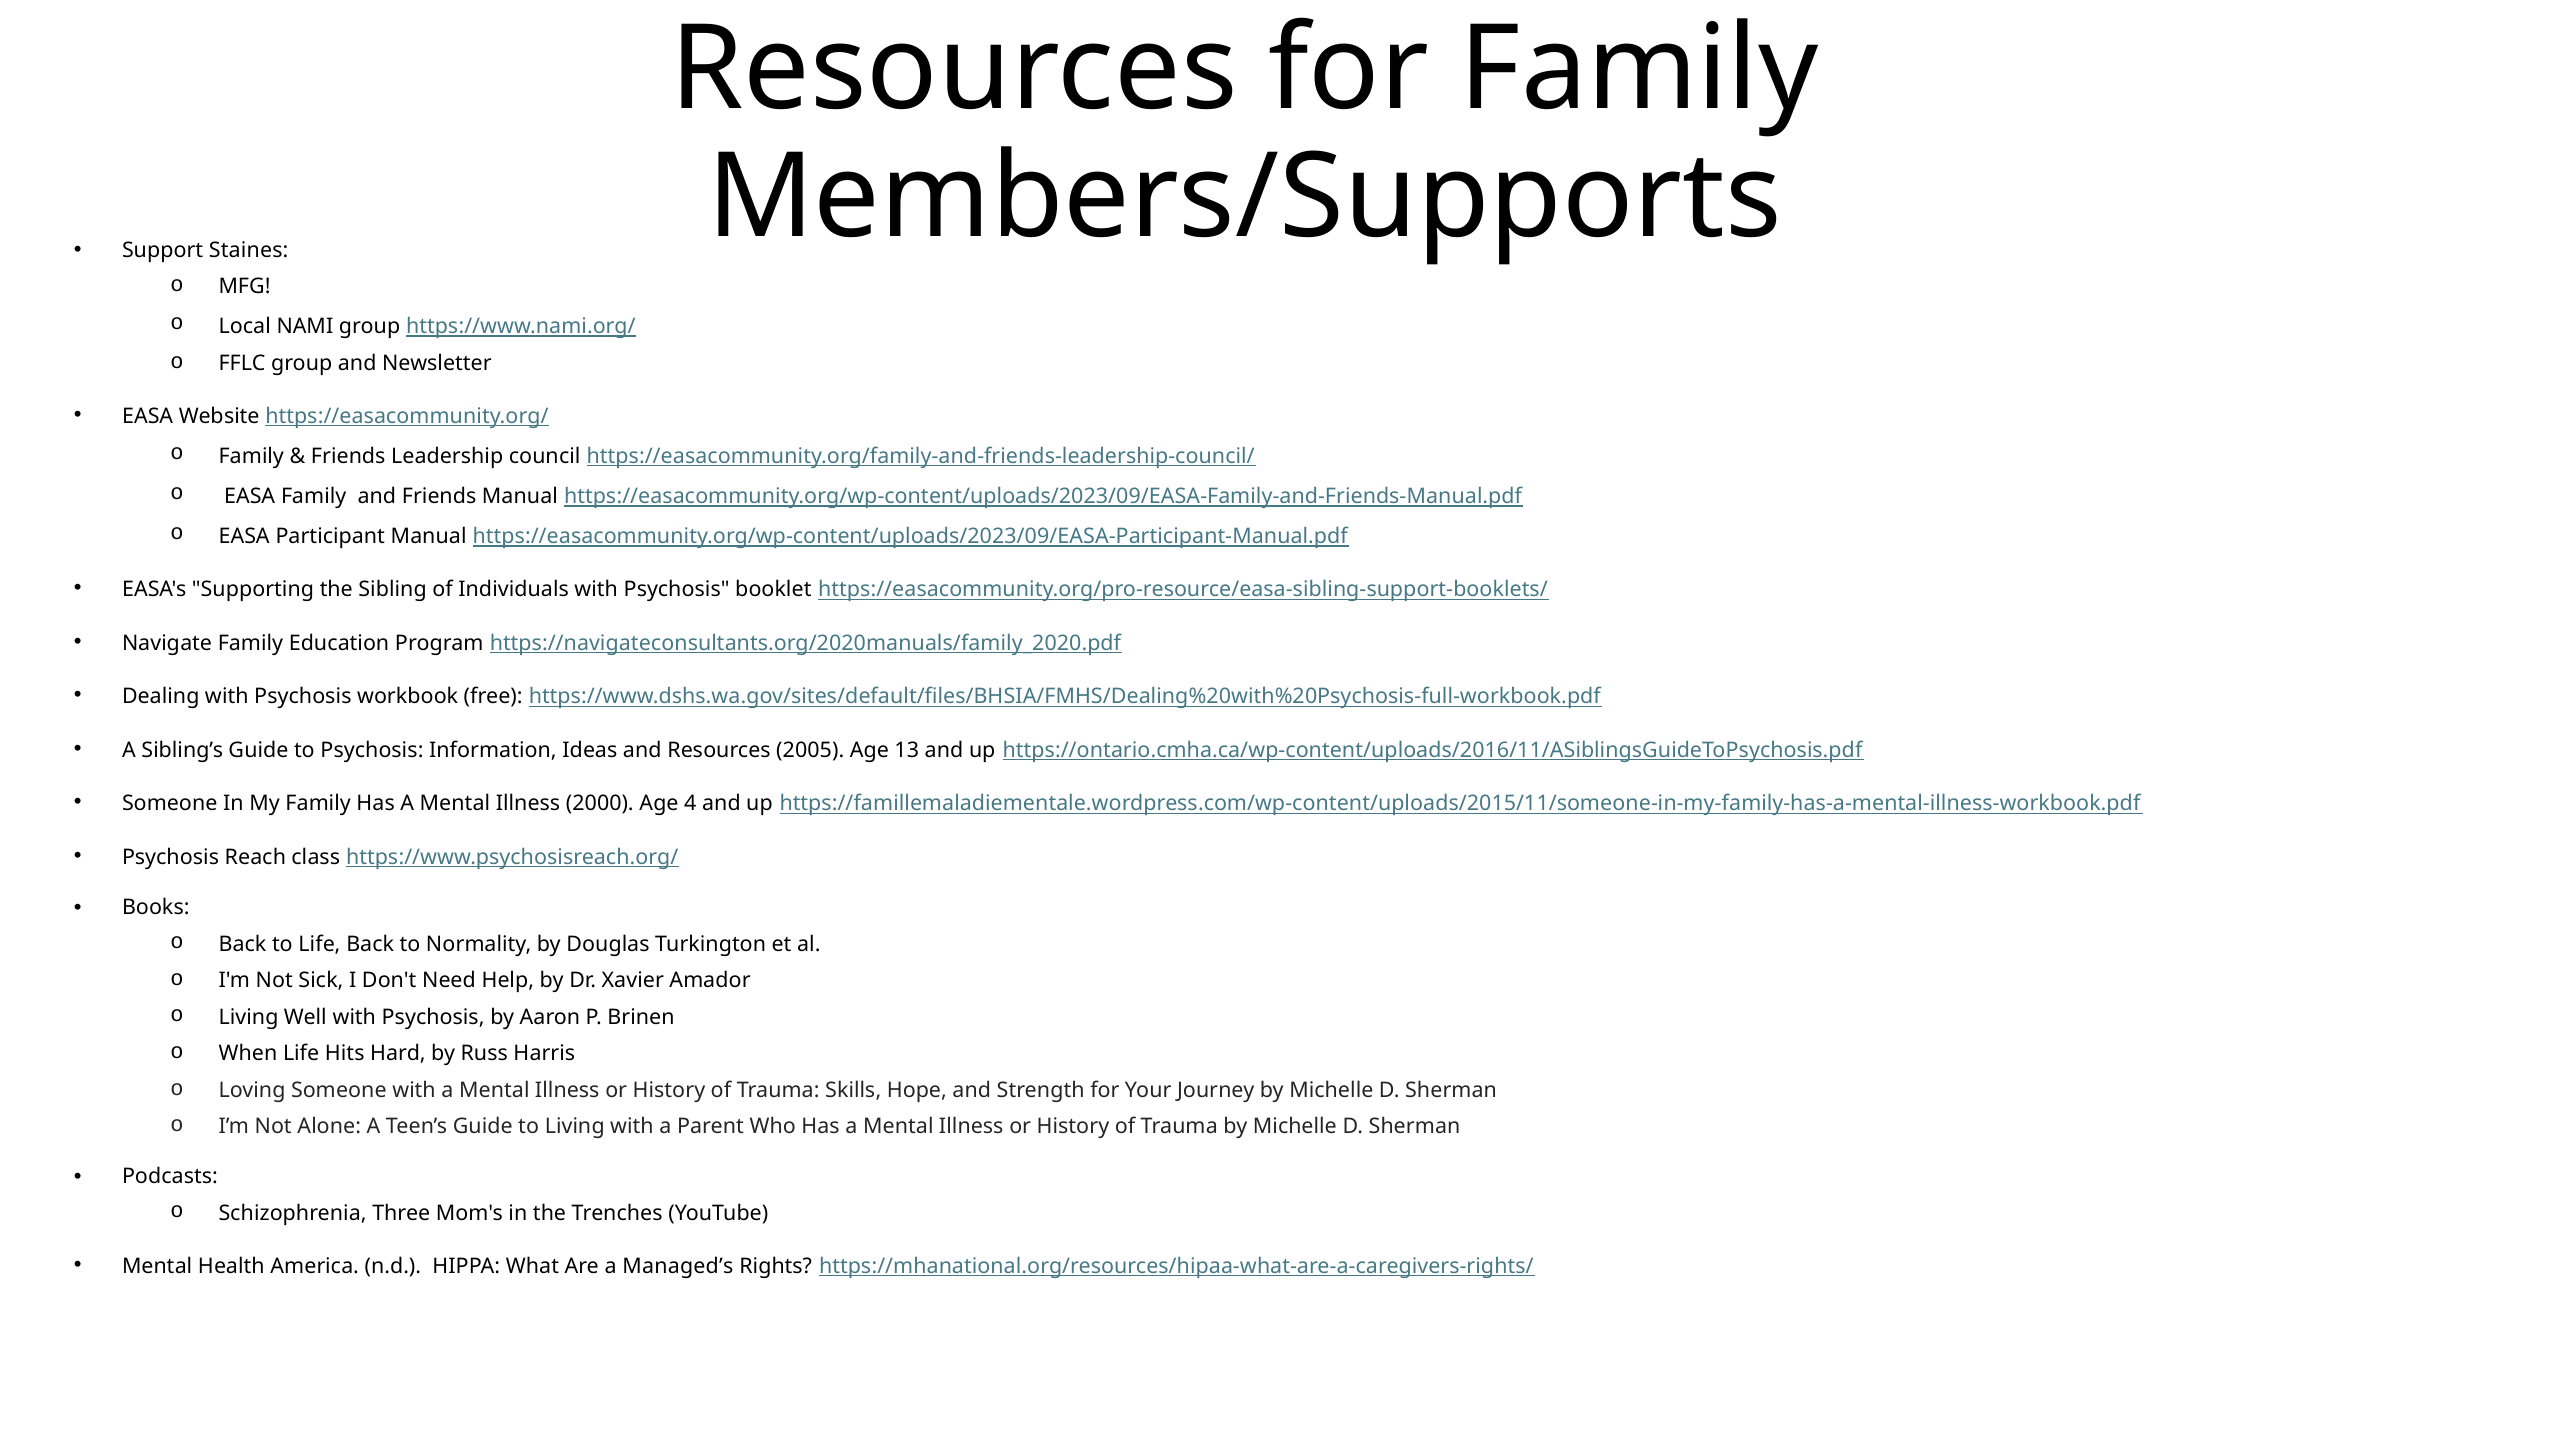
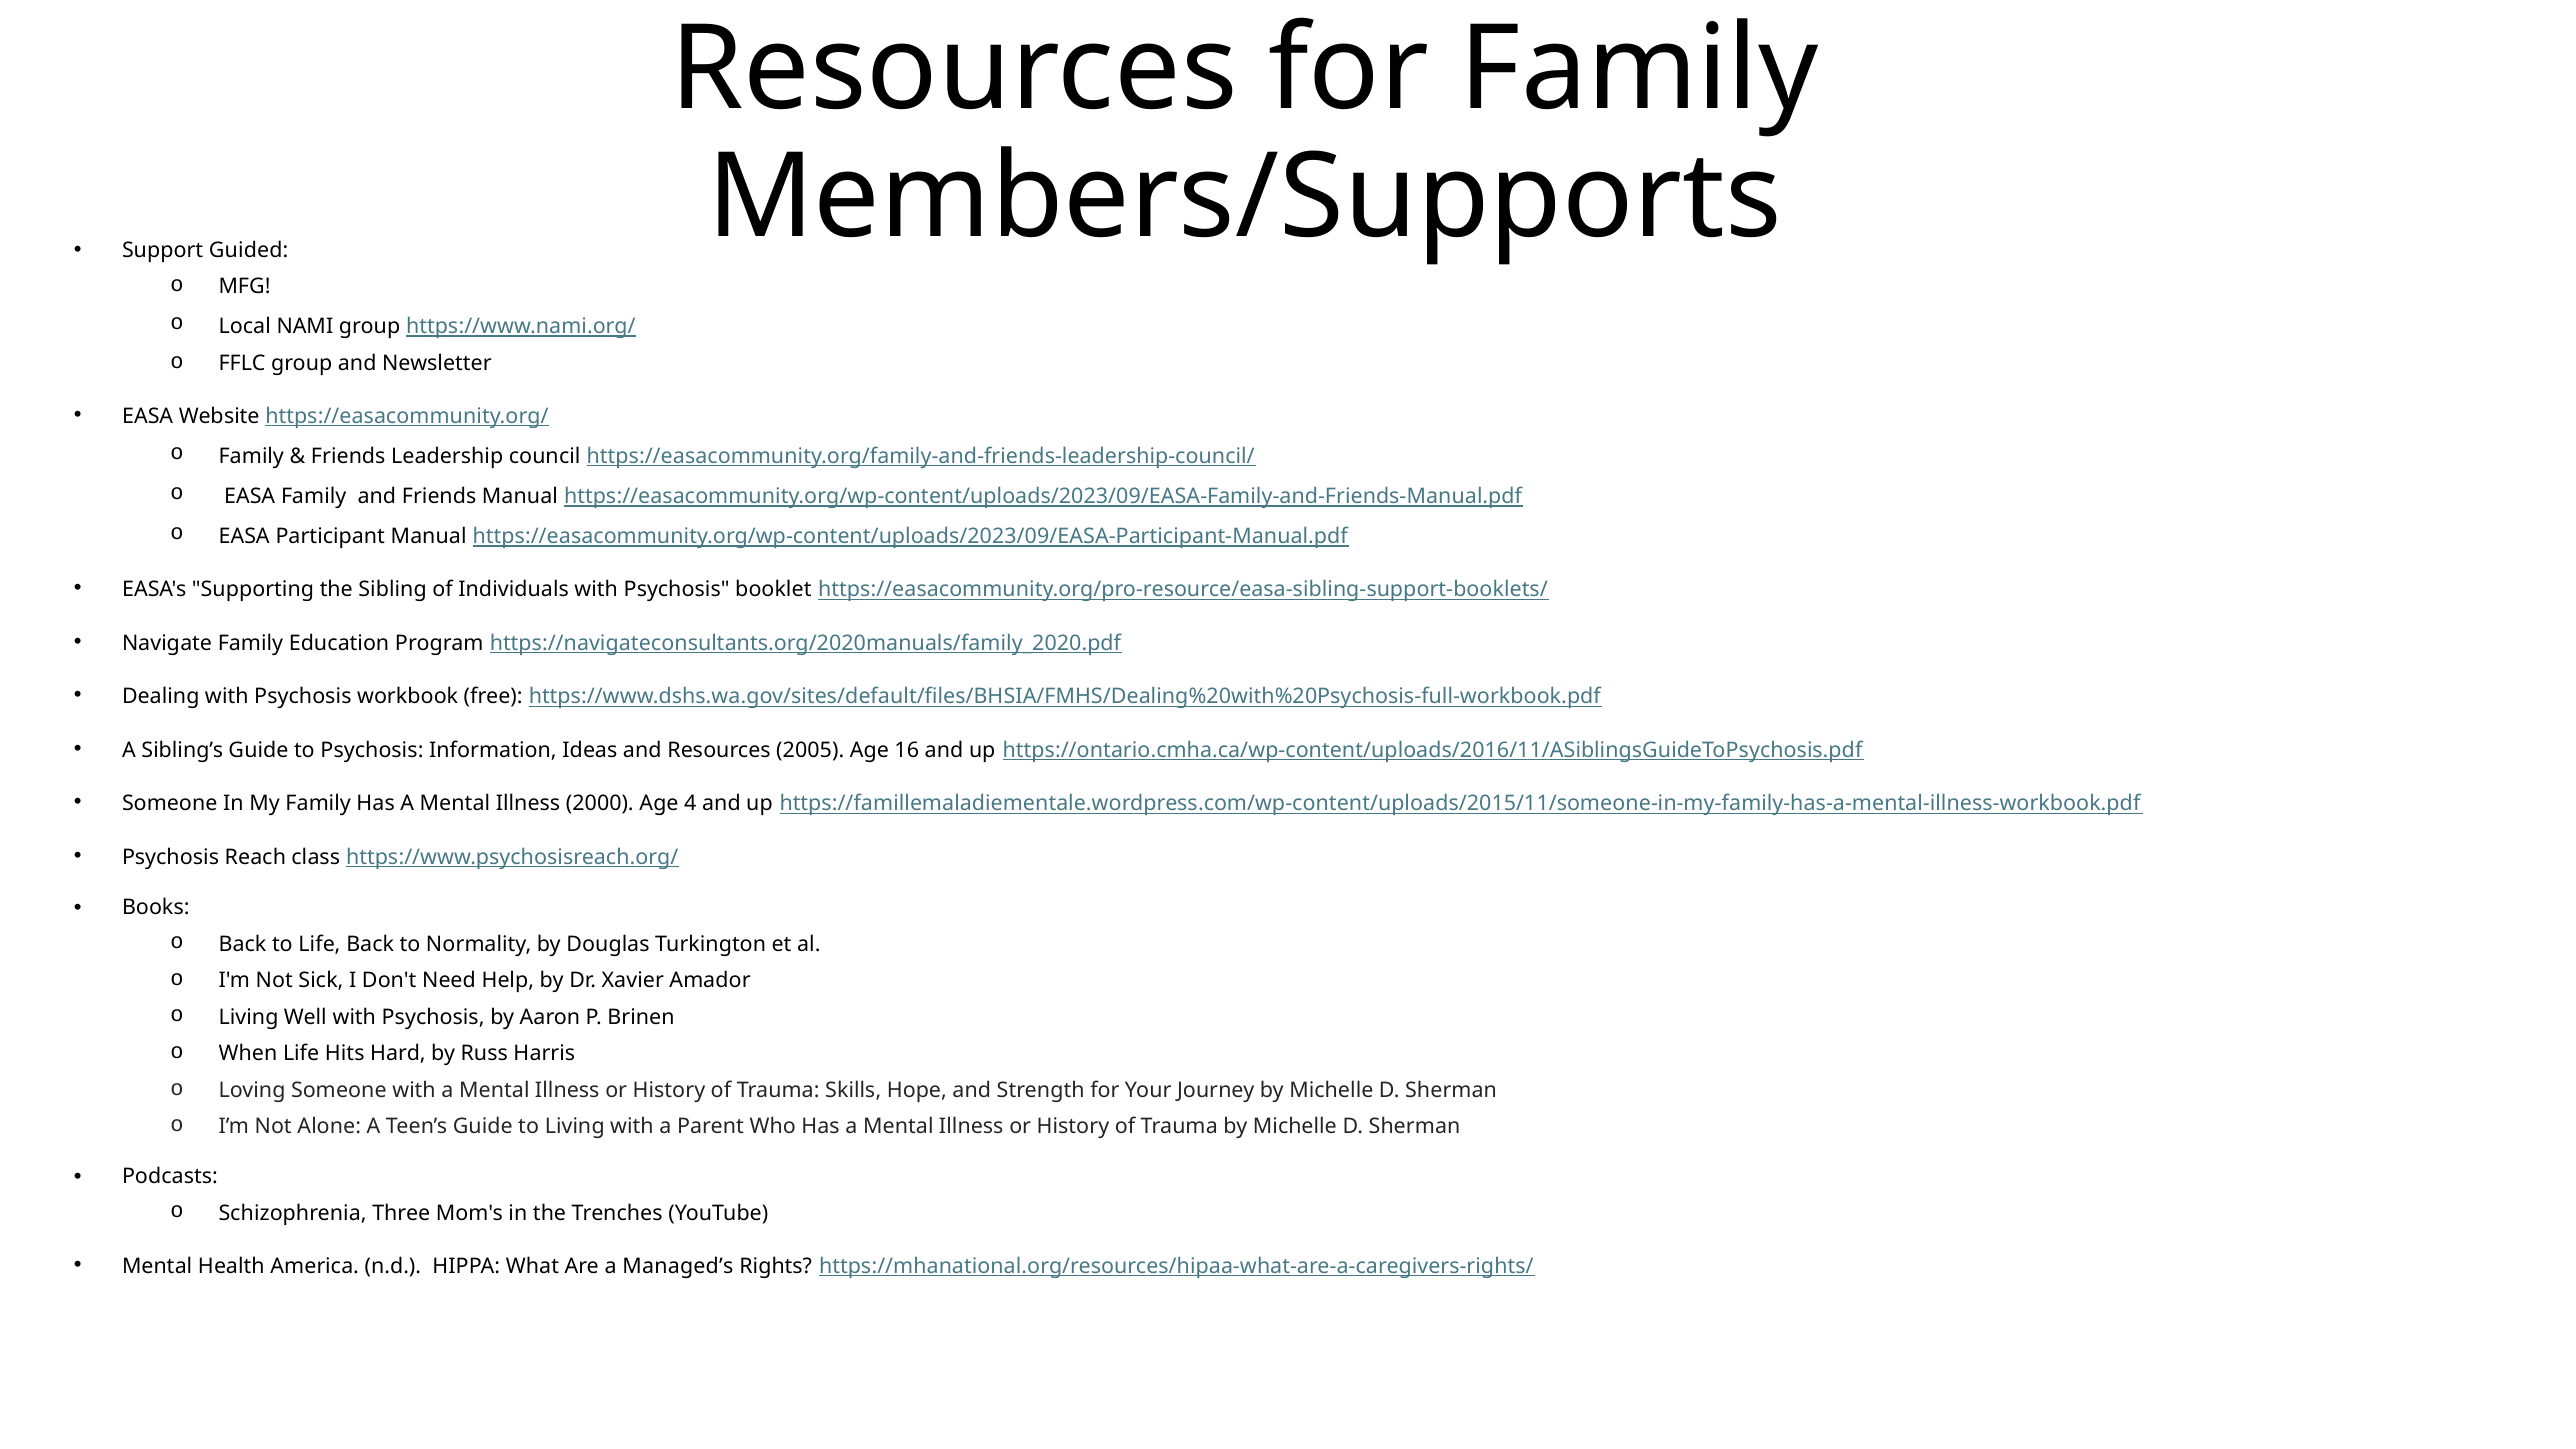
Staines: Staines -> Guided (249, 250)
13: 13 -> 16 (907, 750)
